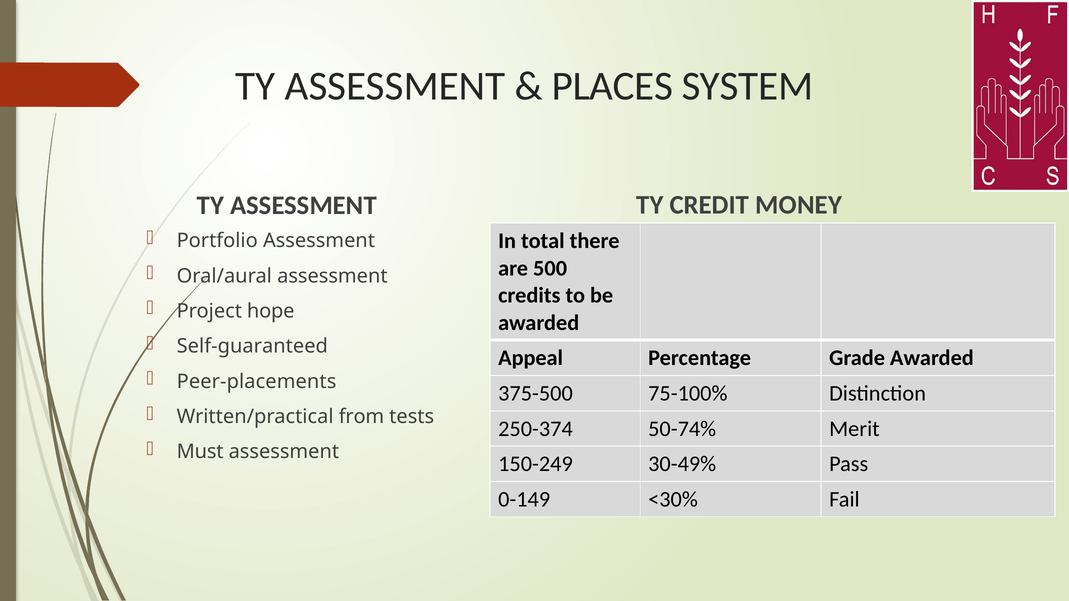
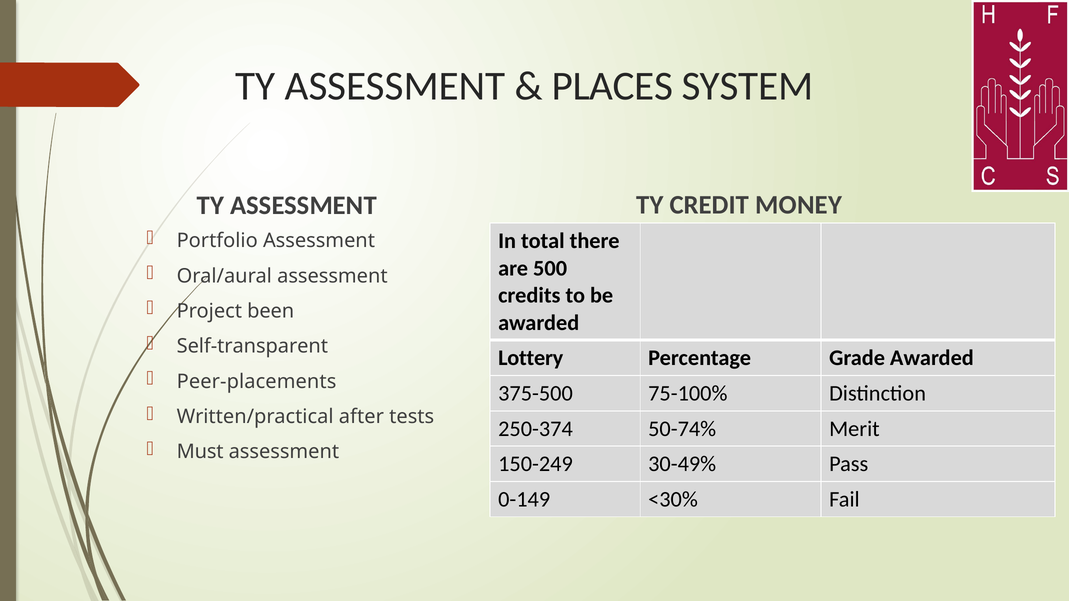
hope: hope -> been (271, 311)
Self-guaranteed: Self-guaranteed -> Self-transparent (252, 346)
Appeal: Appeal -> Lottery (531, 358)
from: from -> after (361, 417)
